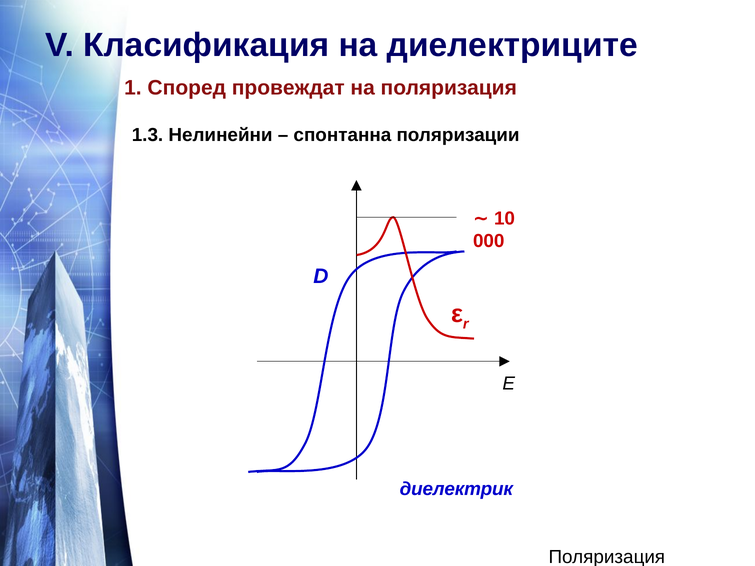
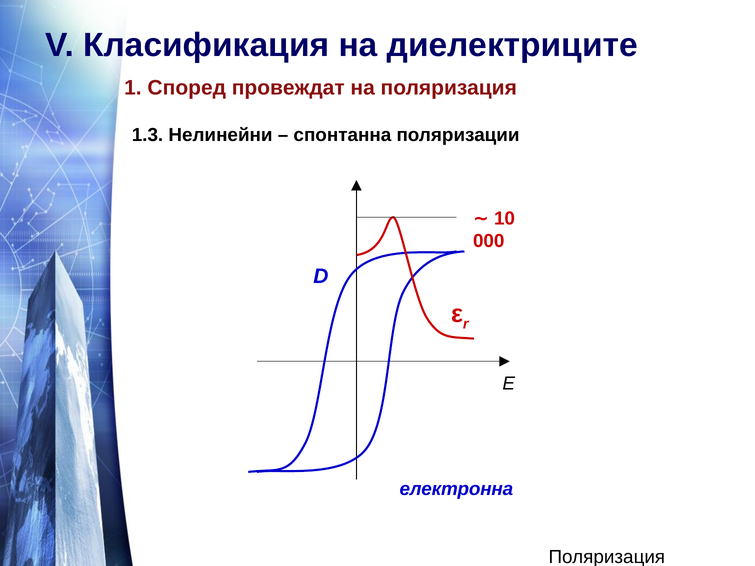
диелектрик: диелектрик -> електронна (456, 489)
